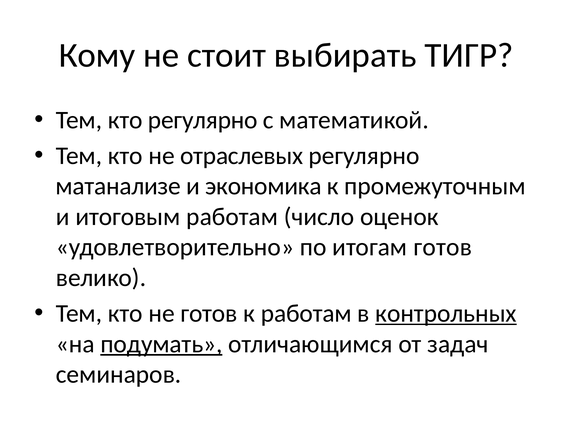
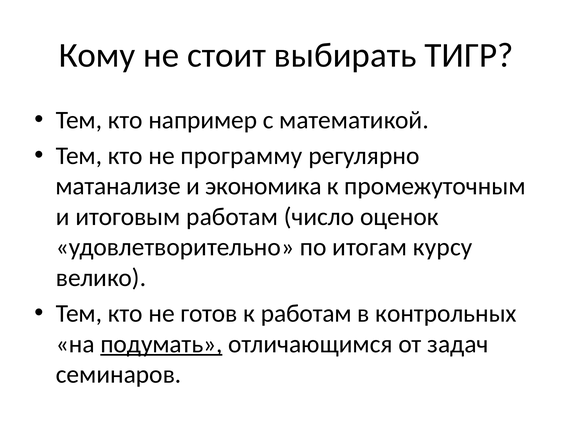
кто регулярно: регулярно -> например (203, 120)
отраслевых: отраслевых -> программу (241, 156)
итогам готов: готов -> курсу (443, 248)
контрольных underline: present -> none (446, 314)
